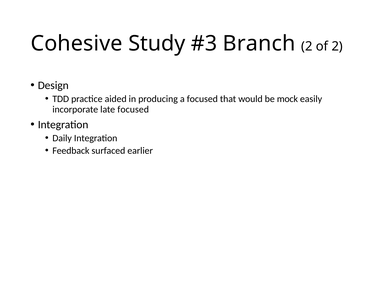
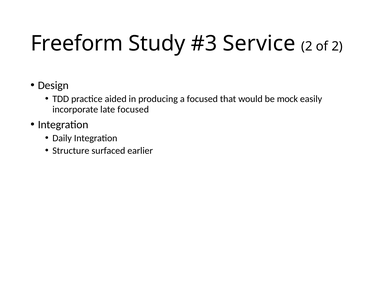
Cohesive: Cohesive -> Freeform (77, 43)
Branch: Branch -> Service (259, 43)
Feedback: Feedback -> Structure (71, 151)
